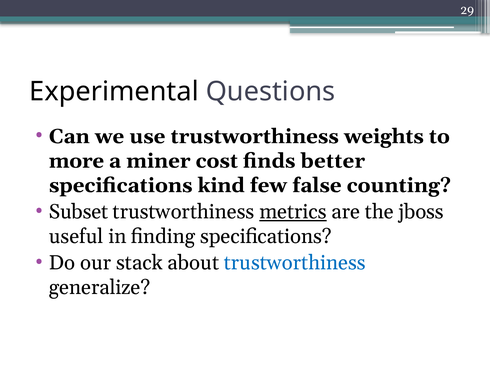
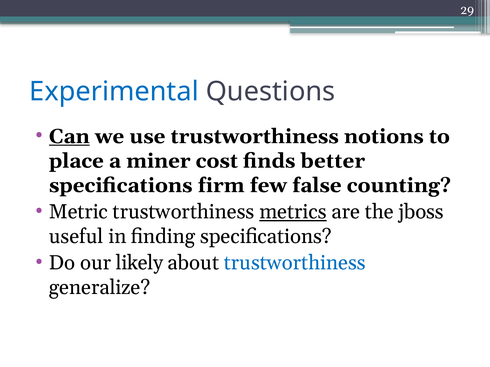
Experimental colour: black -> blue (114, 92)
Can underline: none -> present (69, 137)
weights: weights -> notions (384, 137)
more: more -> place (76, 161)
kind: kind -> firm (221, 186)
Subset: Subset -> Metric (78, 212)
stack: stack -> likely (139, 263)
